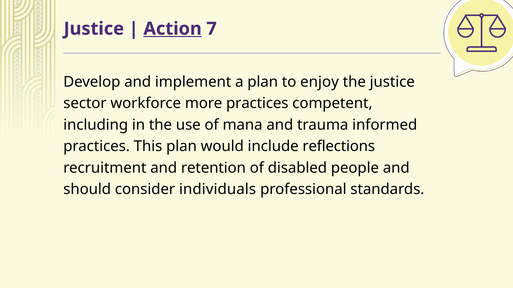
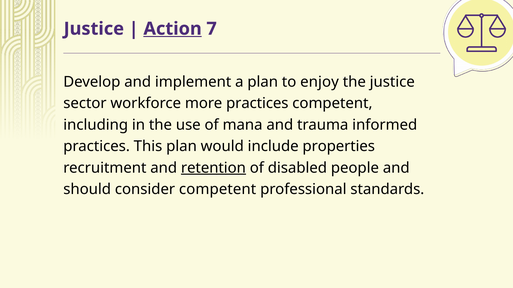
reflections: reflections -> properties (339, 147)
retention underline: none -> present (213, 168)
consider individuals: individuals -> competent (218, 190)
